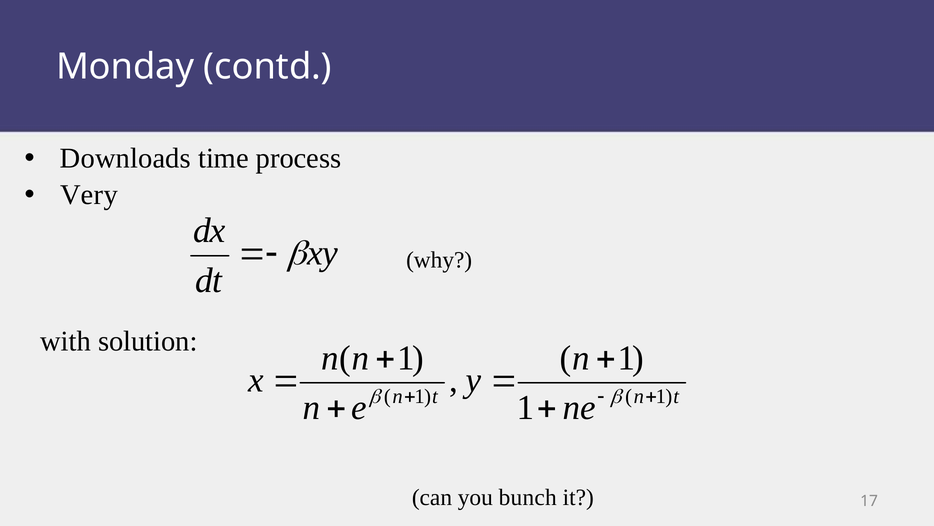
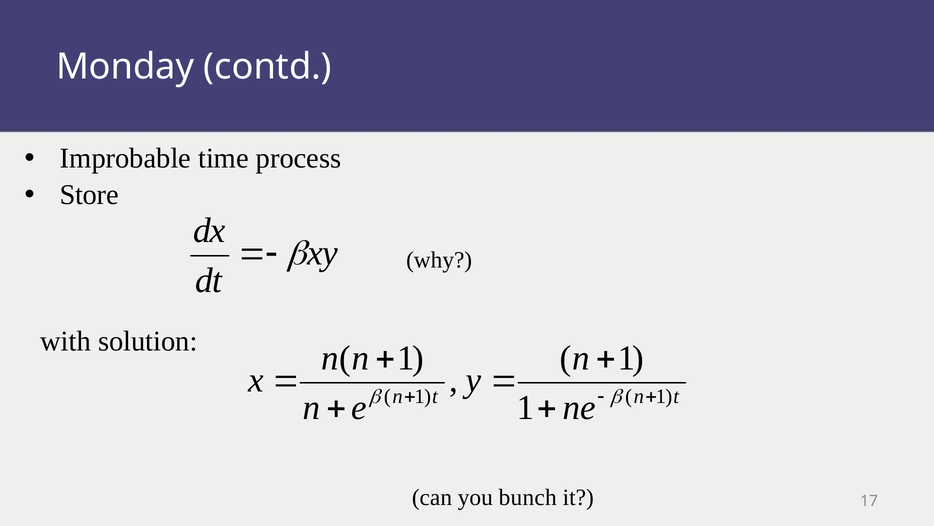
Downloads: Downloads -> Improbable (126, 158)
Very: Very -> Store (89, 194)
